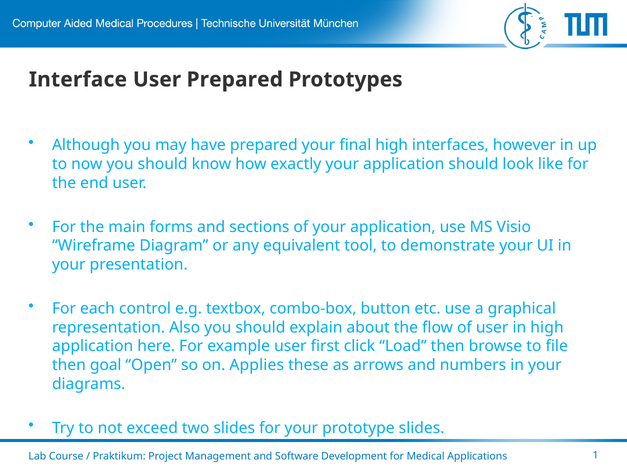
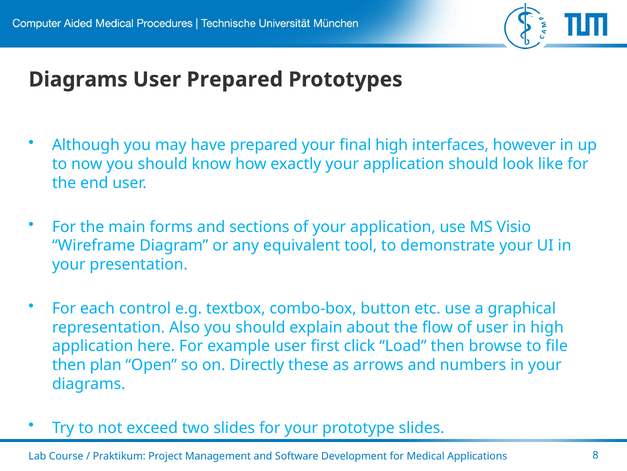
Interface: Interface -> Diagrams (78, 79)
goal: goal -> plan (106, 364)
Applies: Applies -> Directly (257, 364)
1: 1 -> 8 (596, 455)
